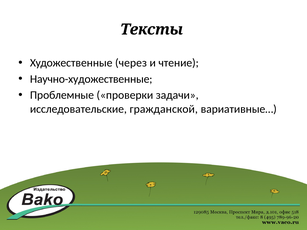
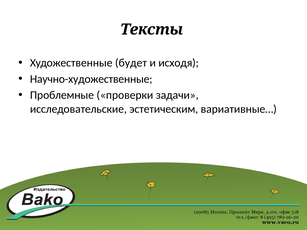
через: через -> будет (131, 63)
чтение: чтение -> исходя (179, 63)
гражданской: гражданской -> эстетическим (164, 109)
